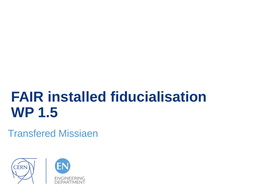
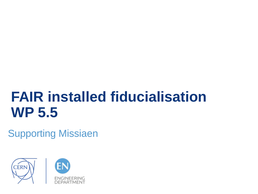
1.5: 1.5 -> 5.5 (48, 112)
Transfered: Transfered -> Supporting (32, 133)
